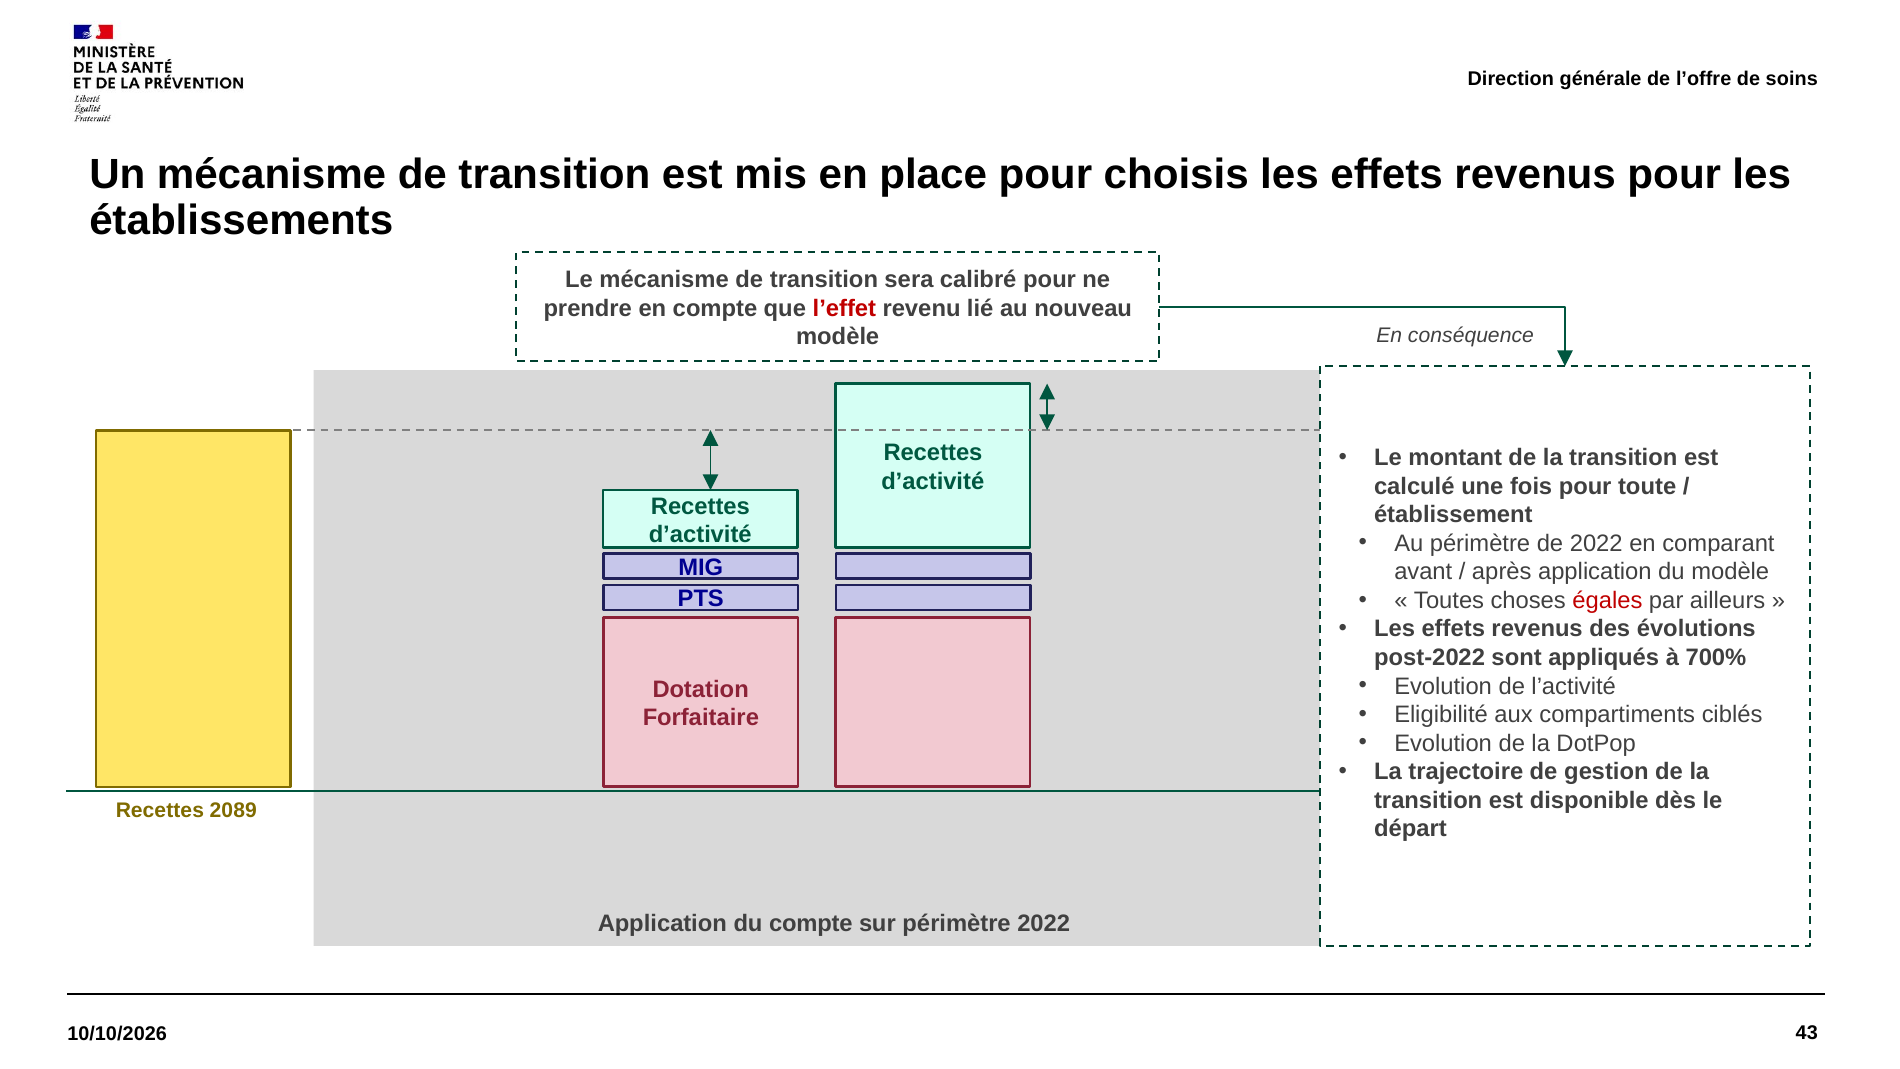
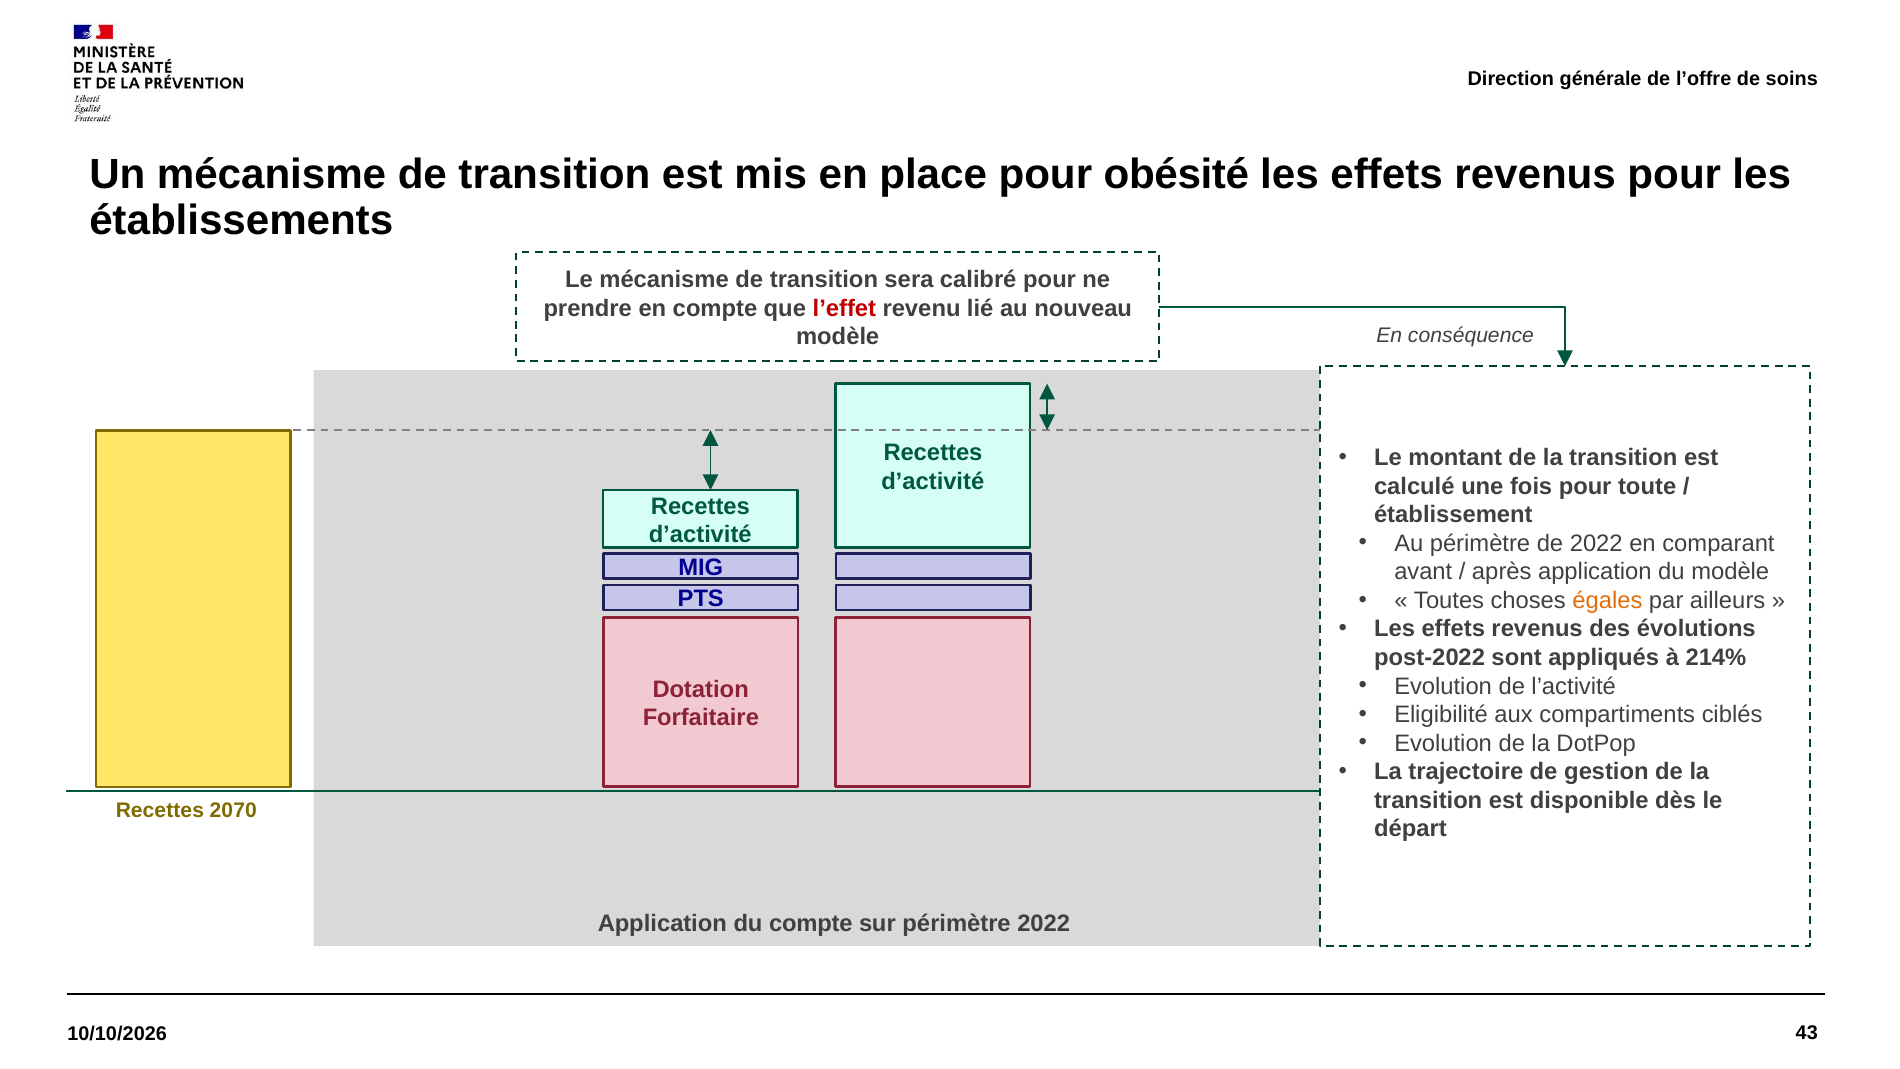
choisis: choisis -> obésité (1176, 175)
égales colour: red -> orange (1607, 600)
700%: 700% -> 214% (1716, 658)
2089: 2089 -> 2070 (233, 810)
